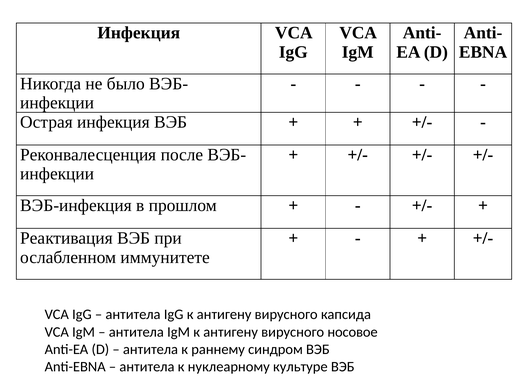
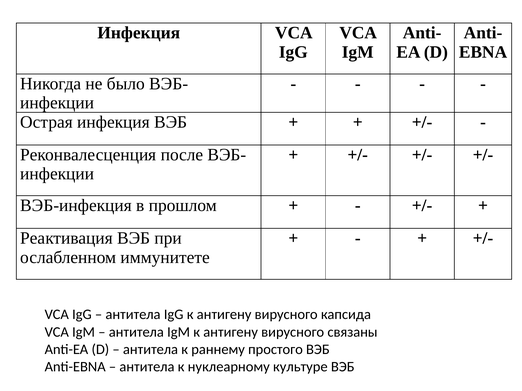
носовое: носовое -> связаны (353, 332)
синдром: синдром -> простого (275, 350)
